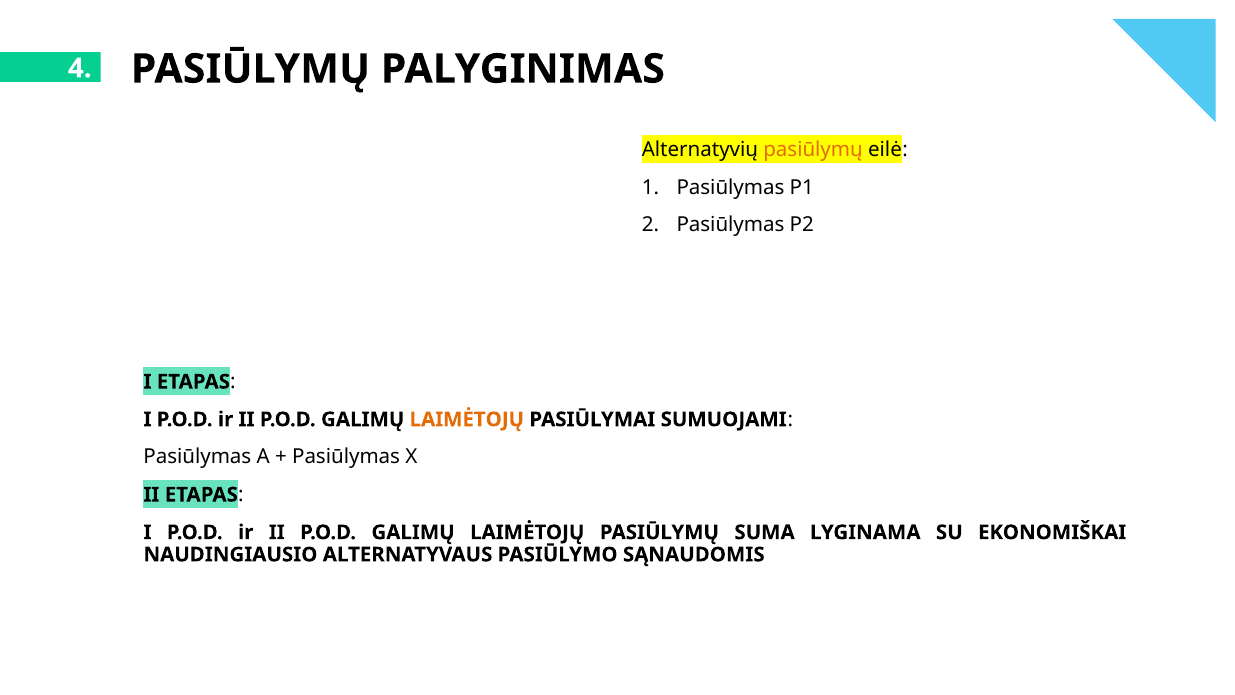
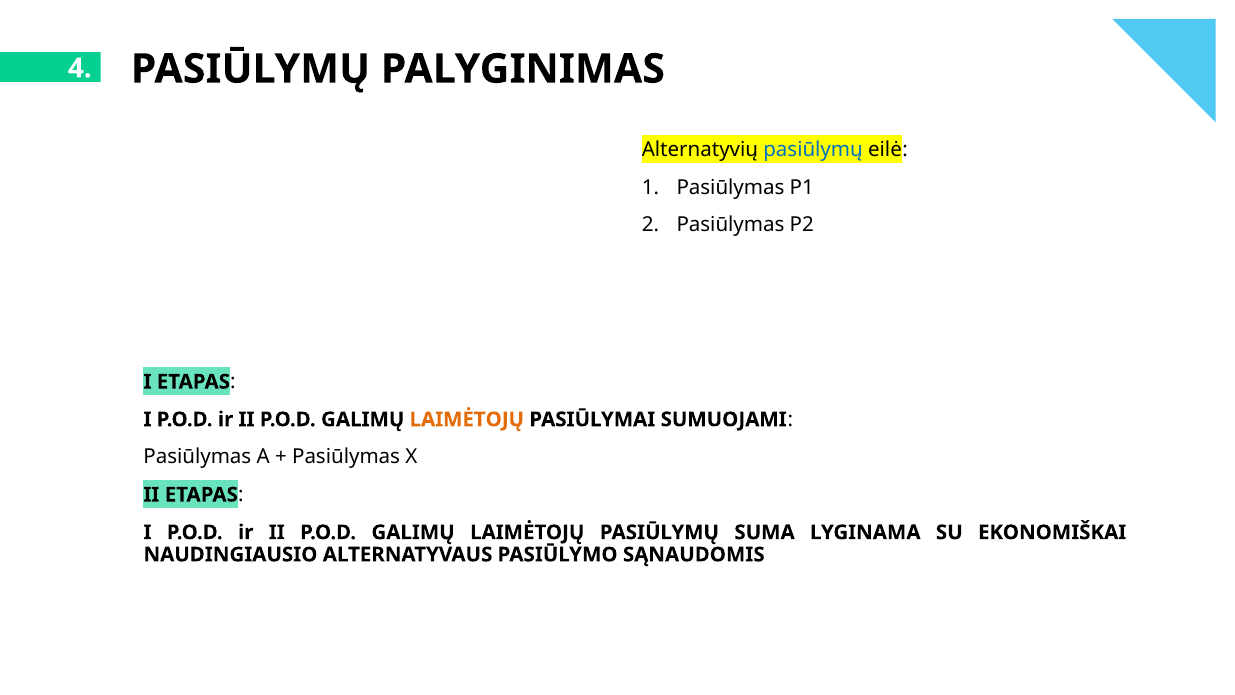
pasiūlymų colour: orange -> blue (813, 150)
